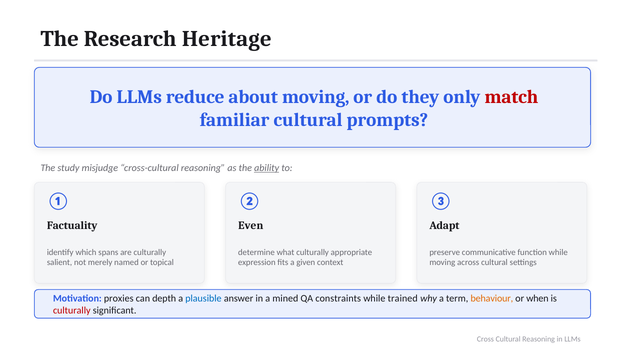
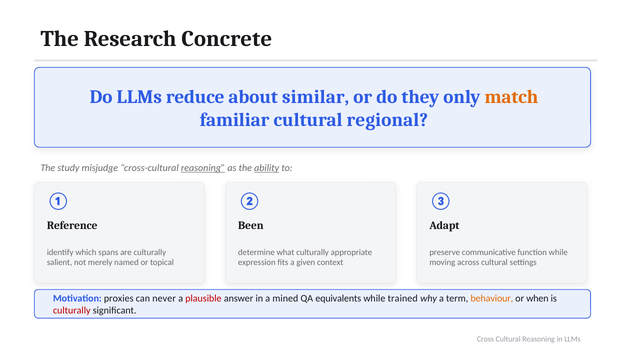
Heritage: Heritage -> Concrete (227, 39)
about moving: moving -> similar (316, 97)
match colour: red -> orange (511, 97)
prompts: prompts -> regional (387, 120)
reasoning underline: none -> present (203, 168)
Factuality: Factuality -> Reference (72, 226)
Even: Even -> Been (251, 226)
depth: depth -> never (164, 299)
plausible colour: blue -> red (203, 299)
constraints: constraints -> equivalents (338, 299)
